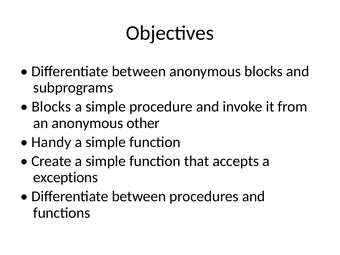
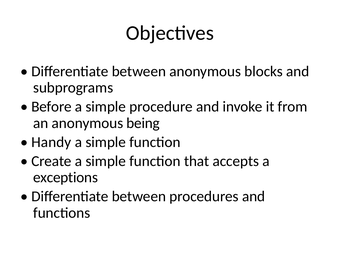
Blocks: Blocks -> Before (51, 107)
other: other -> being (143, 123)
